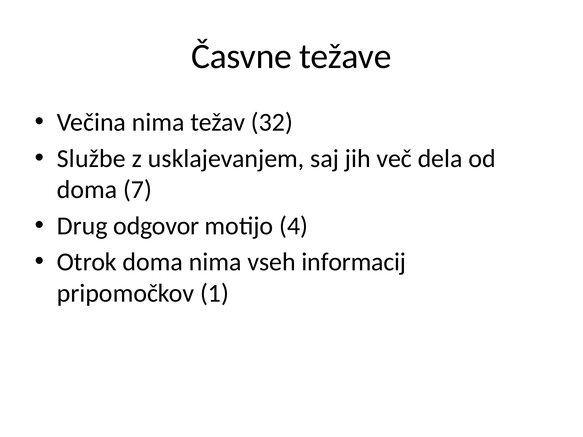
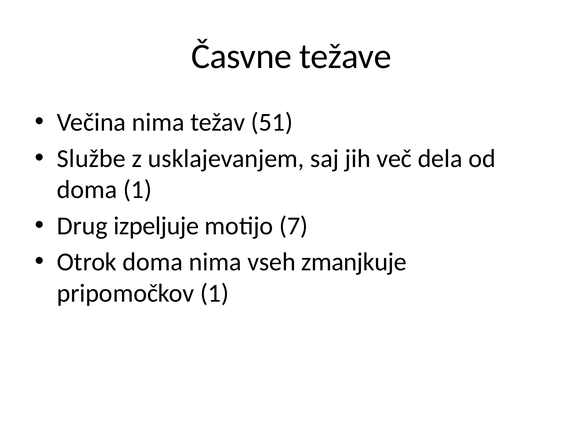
32: 32 -> 51 (272, 122)
doma 7: 7 -> 1 (137, 190)
odgovor: odgovor -> izpeljuje (156, 226)
4: 4 -> 7 (294, 226)
informacij: informacij -> zmanjkuje (354, 262)
